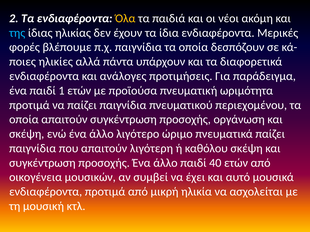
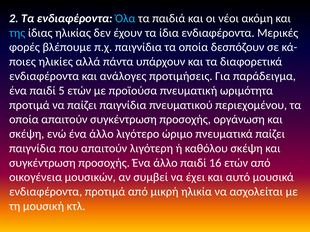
Όλα colour: yellow -> light blue (125, 18)
1: 1 -> 5 (62, 91)
40: 40 -> 16 (215, 163)
